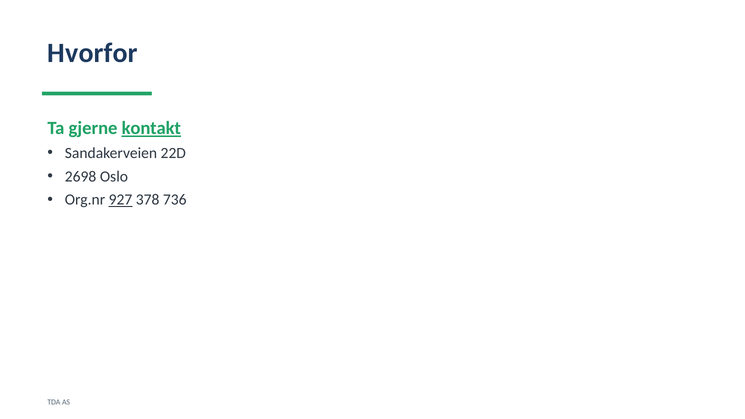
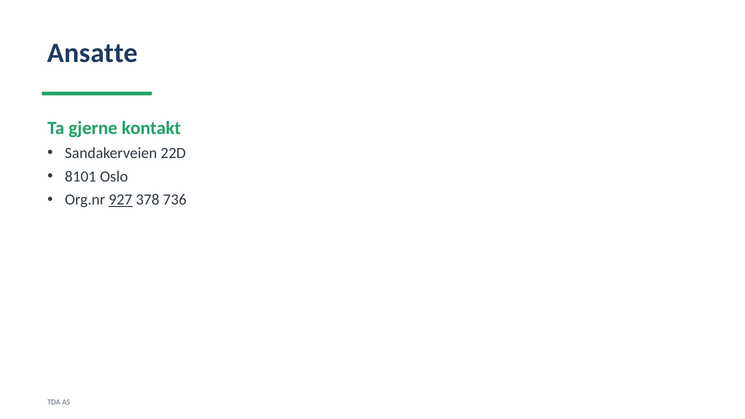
Hvorfor: Hvorfor -> Ansatte (93, 53)
kontakt underline: present -> none (151, 128)
2698: 2698 -> 8101 (81, 176)
